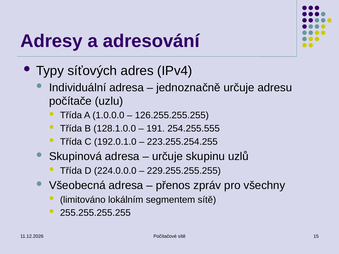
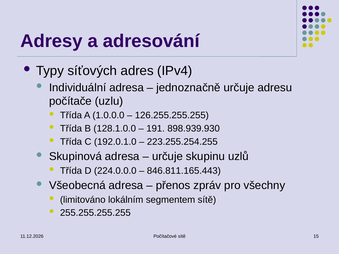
254.255.555: 254.255.555 -> 898.939.930 (194, 129)
229.255.255.255: 229.255.255.255 -> 846.811.165.443 (184, 171)
